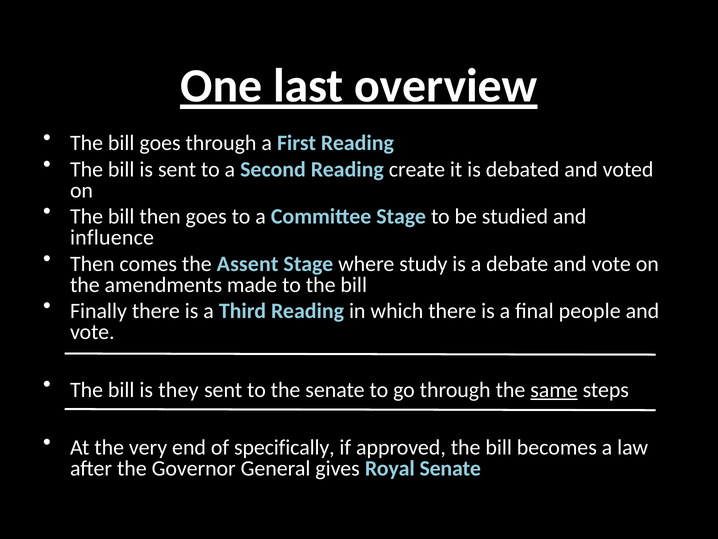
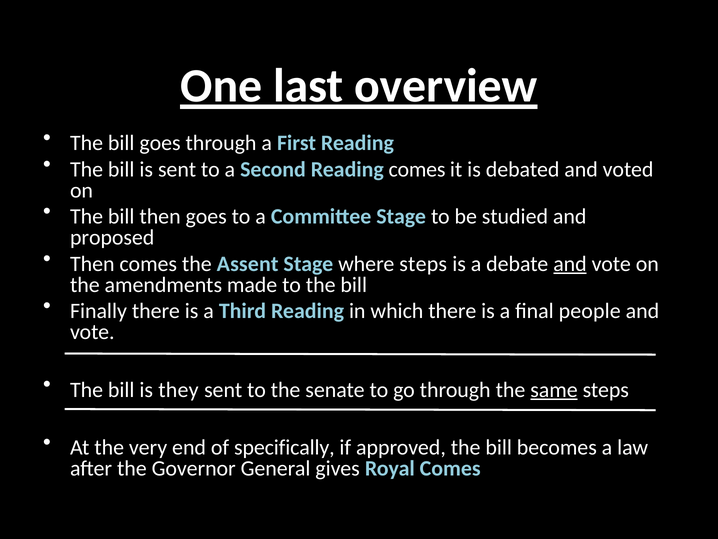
Reading create: create -> comes (417, 169)
influence: influence -> proposed (112, 237)
where study: study -> steps (423, 264)
and underline: none -> present (570, 264)
Royal Senate: Senate -> Comes (450, 468)
